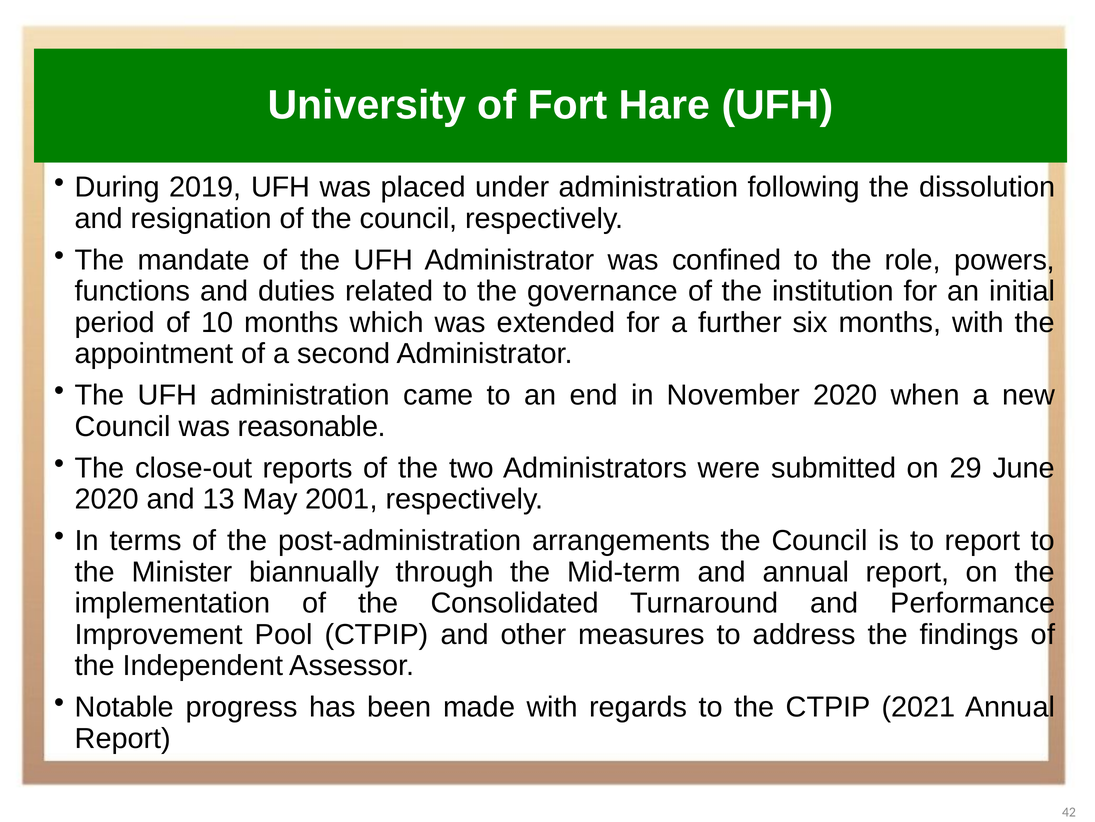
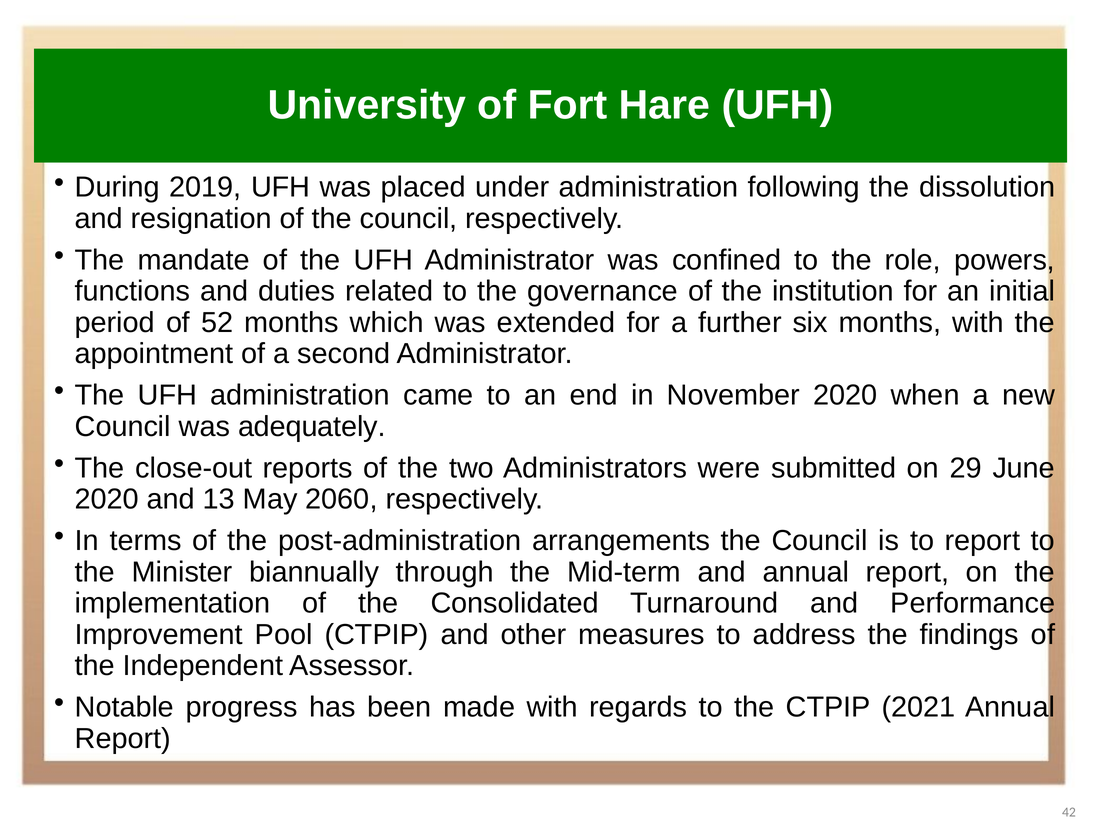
10: 10 -> 52 (217, 322)
reasonable: reasonable -> adequately (312, 426)
2001: 2001 -> 2060 (341, 499)
